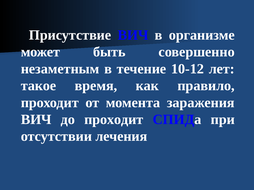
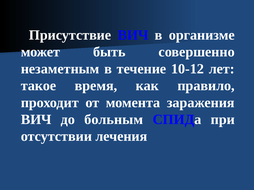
до проходит: проходит -> больным (114, 120)
